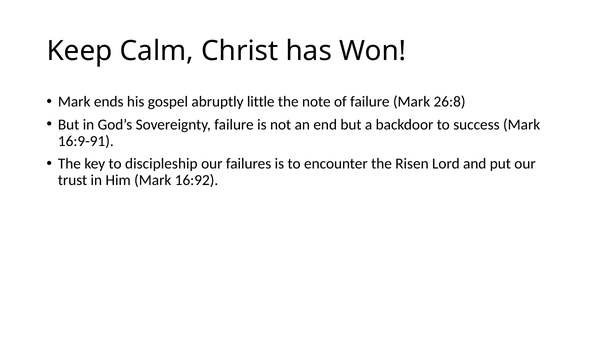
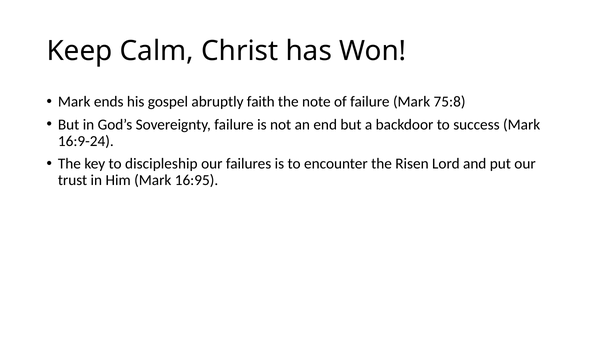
little: little -> faith (261, 102)
26:8: 26:8 -> 75:8 (450, 102)
16:9-91: 16:9-91 -> 16:9-24 (86, 141)
16:92: 16:92 -> 16:95 (197, 180)
